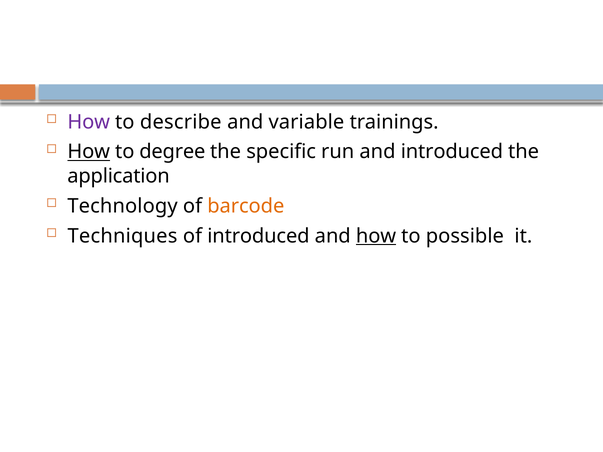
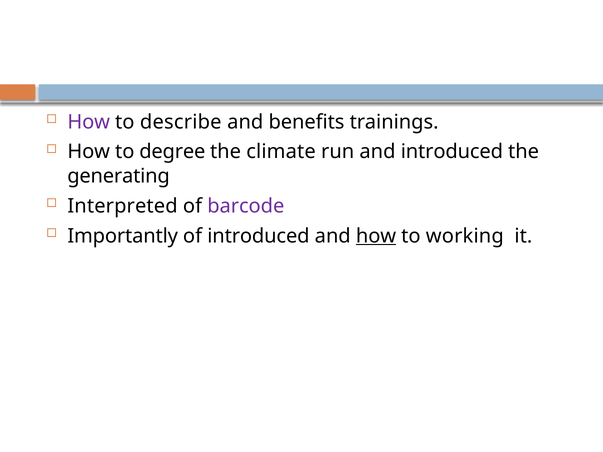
variable: variable -> benefits (307, 122)
How underline: present -> none (89, 152)
specific: specific -> climate (281, 152)
application: application -> generating (119, 176)
Technology: Technology -> Interpreted (123, 206)
barcode colour: orange -> purple (246, 206)
Techniques: Techniques -> Importantly (123, 236)
possible: possible -> working (465, 236)
